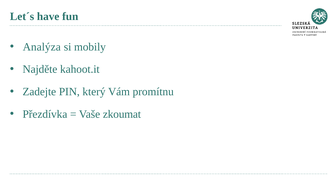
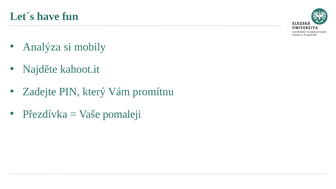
zkoumat: zkoumat -> pomaleji (122, 114)
